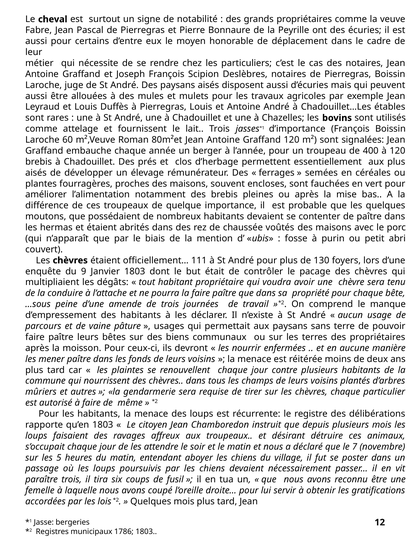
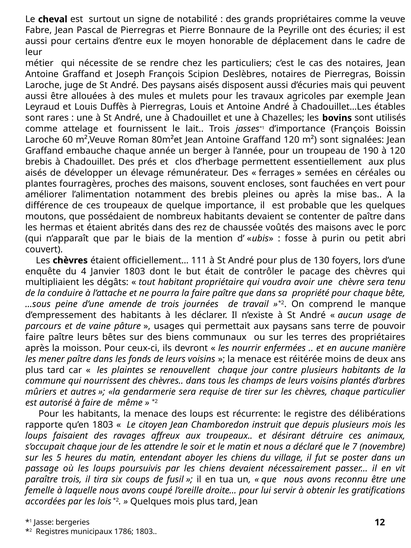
400: 400 -> 190 (371, 151)
9: 9 -> 4 (84, 271)
